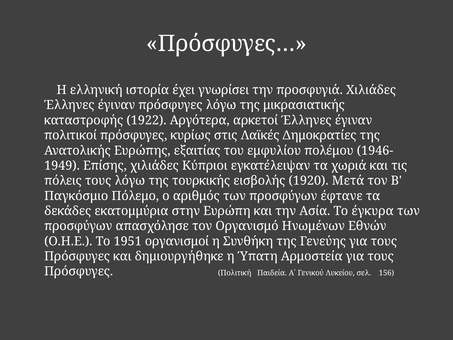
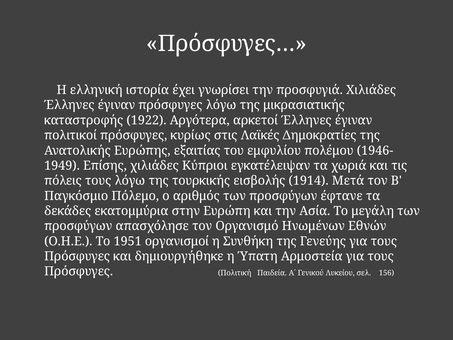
1920: 1920 -> 1914 (309, 181)
έγκυρα: έγκυρα -> μεγάλη (373, 211)
